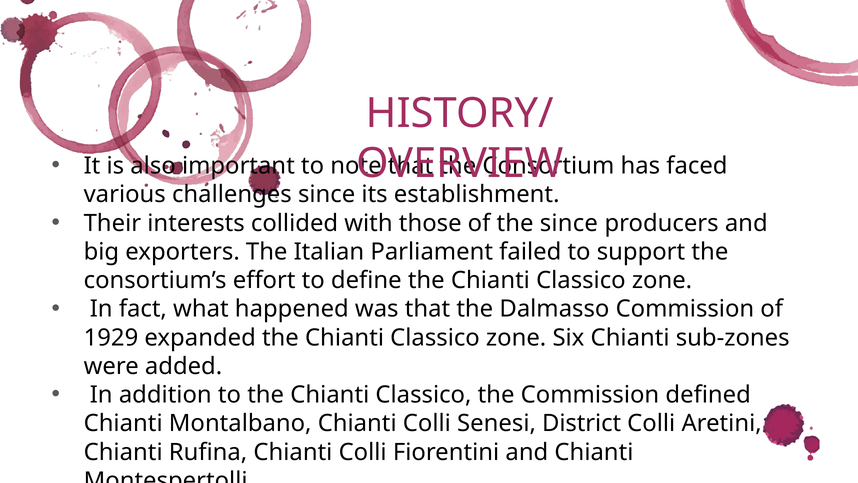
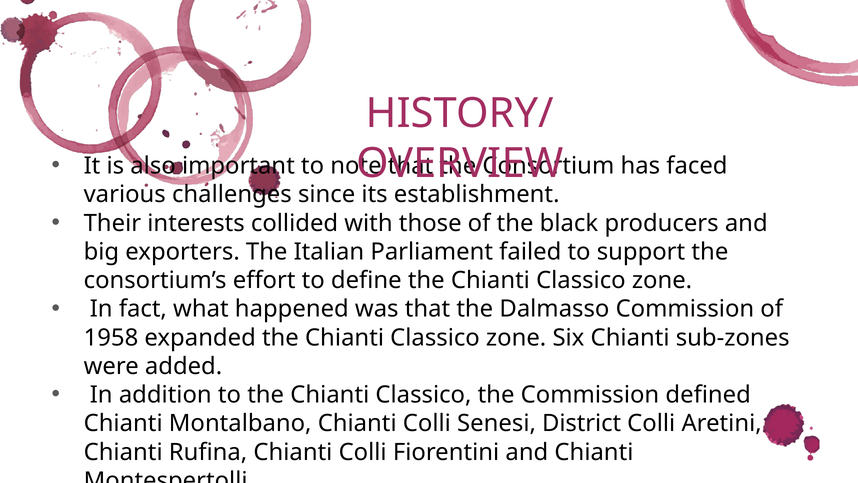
the since: since -> black (569, 223)
1929: 1929 -> 1958 (111, 337)
